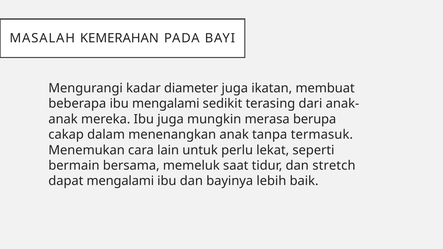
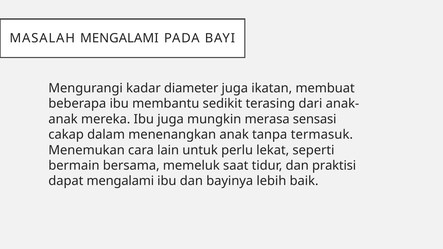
MASALAH KEMERAHAN: KEMERAHAN -> MENGALAMI (119, 38)
ibu mengalami: mengalami -> membantu (166, 104)
berupa: berupa -> sensasi (315, 119)
stretch: stretch -> praktisi (334, 166)
